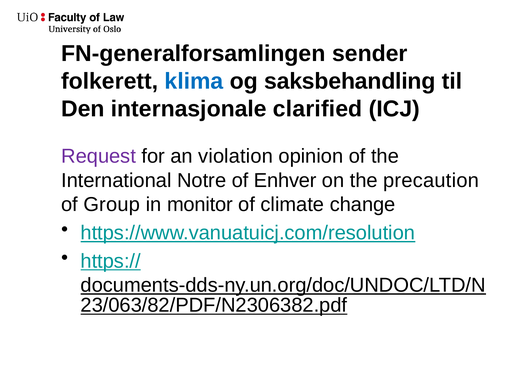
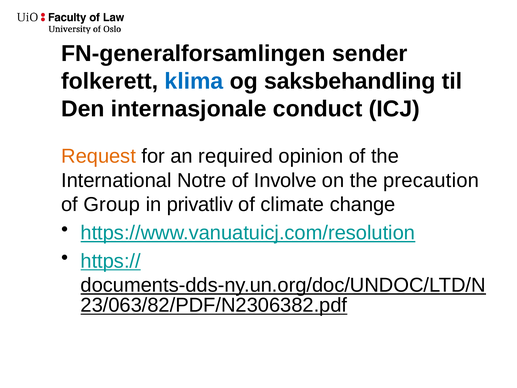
clarified: clarified -> conduct (318, 109)
Request colour: purple -> orange (99, 156)
violation: violation -> required (236, 156)
Enhver: Enhver -> Involve (285, 180)
monitor: monitor -> privatliv (200, 205)
